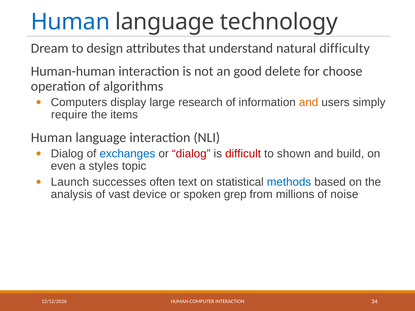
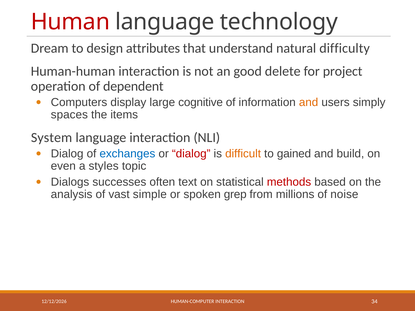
Human colour: blue -> red (70, 22)
choose: choose -> project (343, 71)
algorithms: algorithms -> dependent (133, 86)
research: research -> cognitive (201, 102)
require: require -> spaces (69, 115)
Human: Human -> System (52, 138)
difficult colour: red -> orange (243, 154)
shown: shown -> gained (294, 154)
Launch: Launch -> Dialogs (70, 182)
methods colour: blue -> red (289, 182)
device: device -> simple (150, 195)
